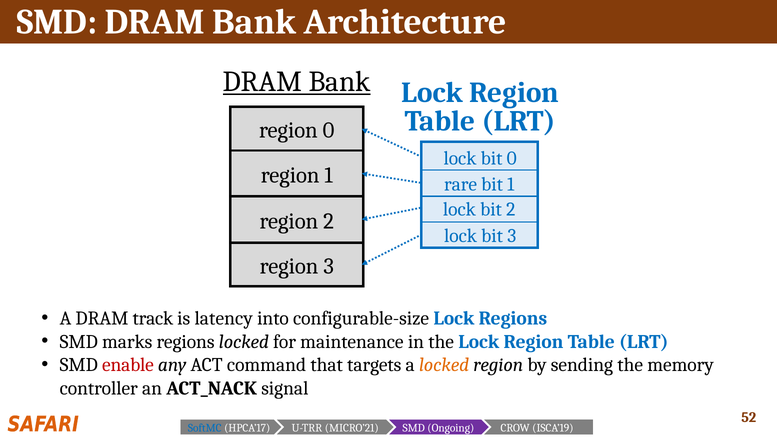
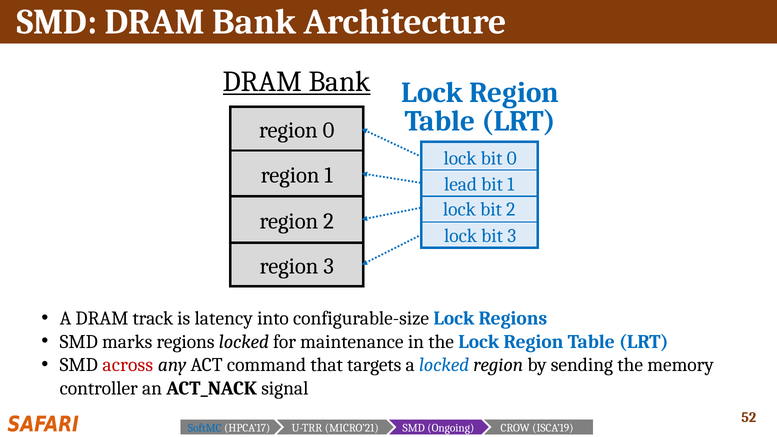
rare: rare -> lead (461, 184)
enable: enable -> across (128, 365)
locked colour: orange -> blue (444, 365)
